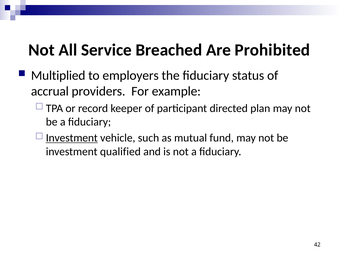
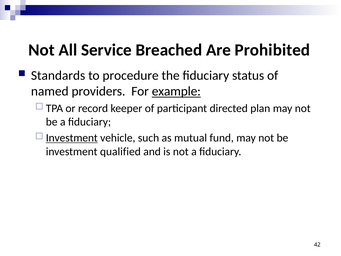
Multiplied: Multiplied -> Standards (58, 75)
employers: employers -> procedure (131, 75)
accrual: accrual -> named (50, 91)
example underline: none -> present (176, 91)
